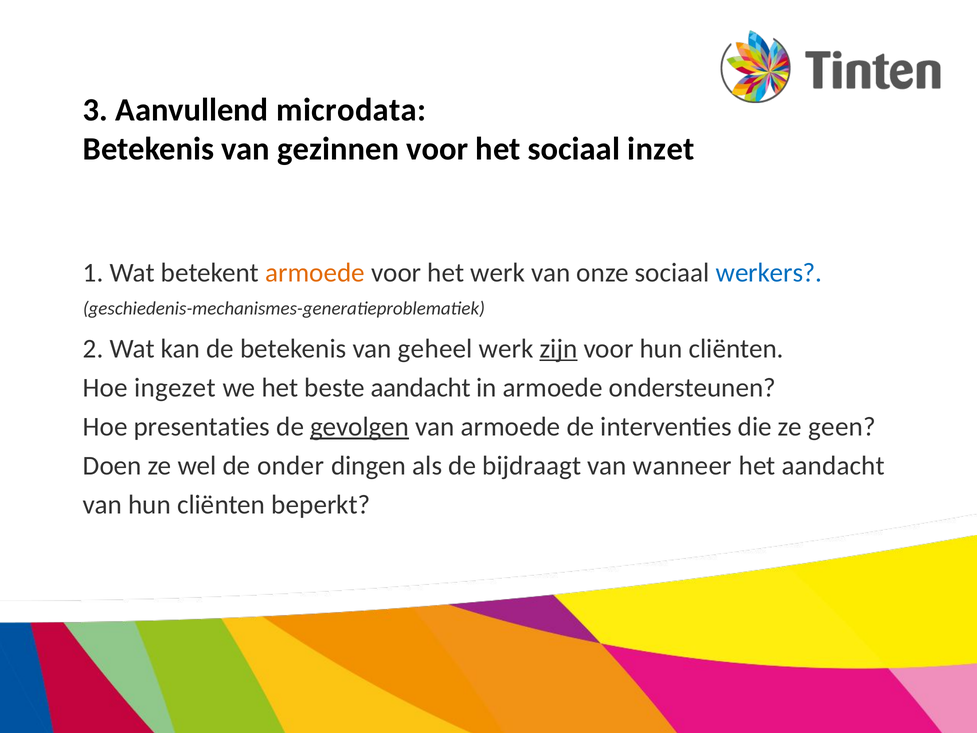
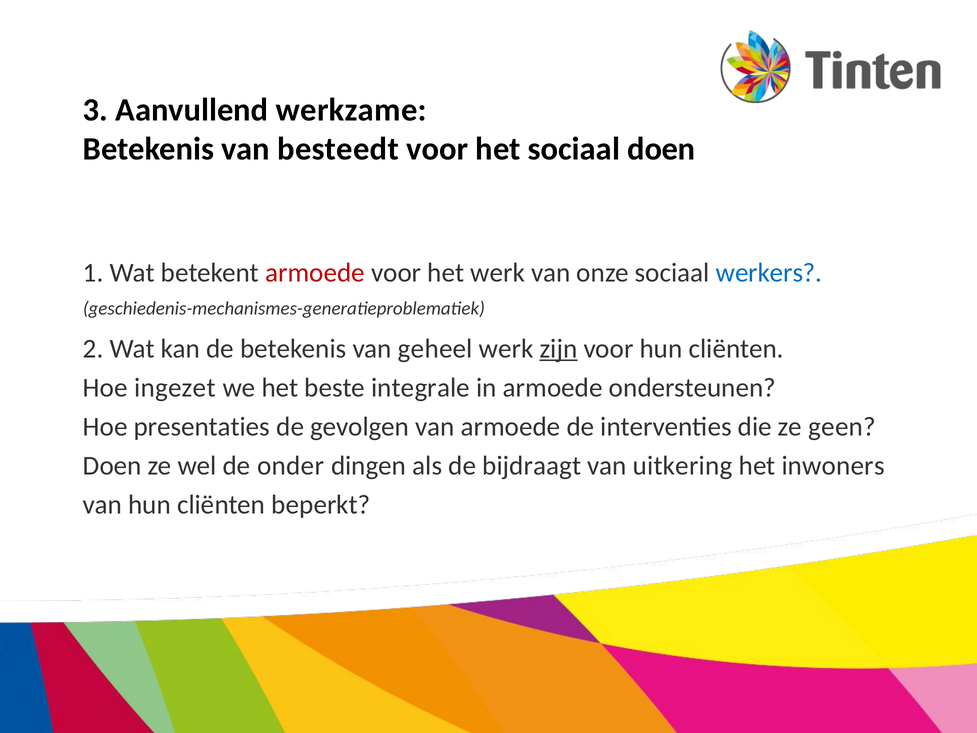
microdata: microdata -> werkzame (351, 110)
gezinnen: gezinnen -> besteedt (338, 149)
sociaal inzet: inzet -> doen (661, 149)
armoede colour: orange -> red (315, 273)
beste aandacht: aandacht -> integrale (421, 388)
gevolgen underline: present -> none (360, 427)
wanneer: wanneer -> uitkering (682, 466)
het aandacht: aandacht -> inwoners (833, 466)
